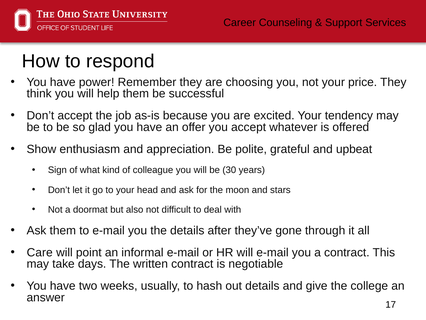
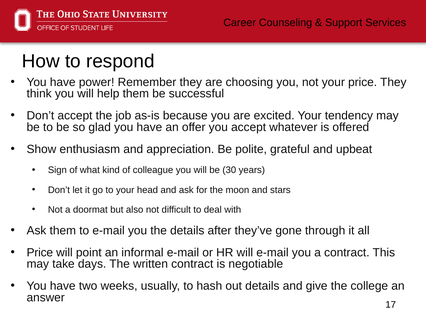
Care: Care -> Price (40, 252)
